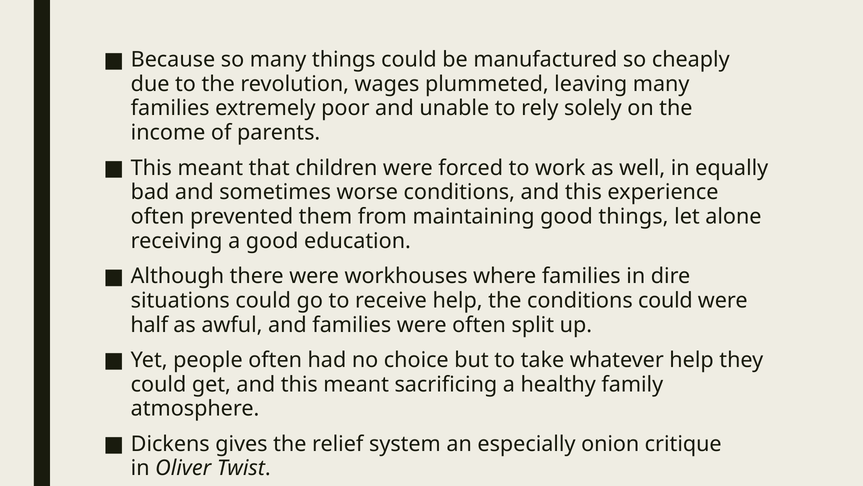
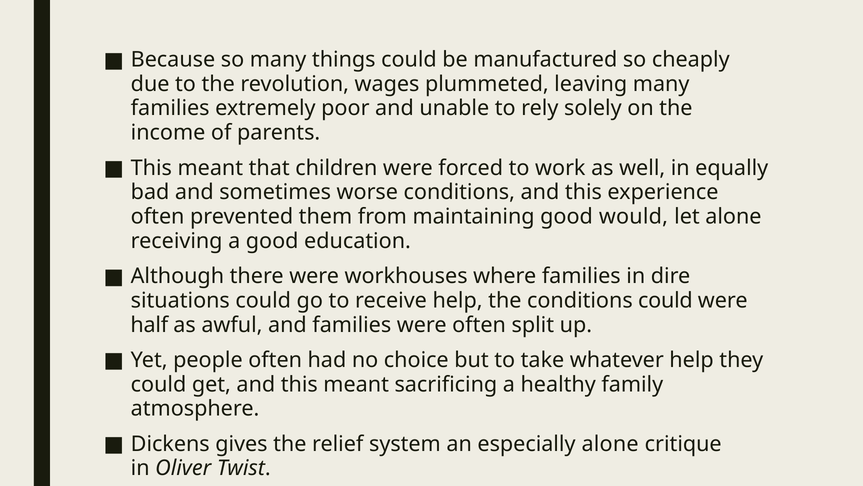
good things: things -> would (633, 216)
especially onion: onion -> alone (610, 443)
